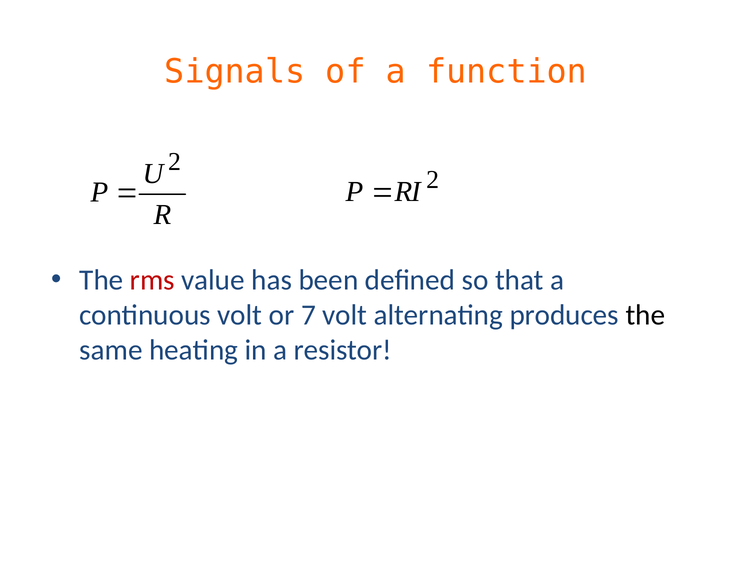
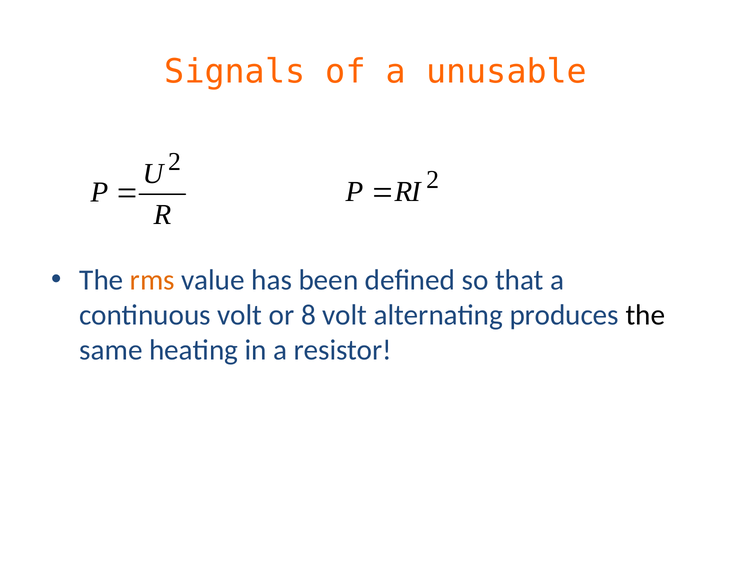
function: function -> unusable (507, 72)
rms colour: red -> orange (152, 280)
7: 7 -> 8 (308, 315)
